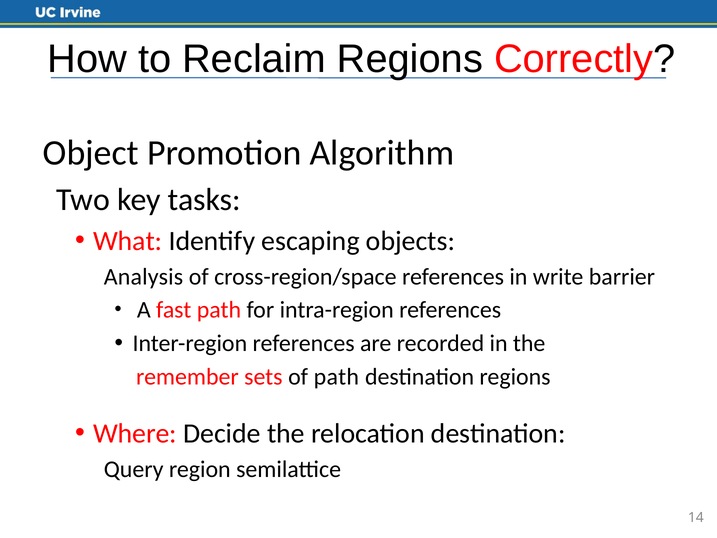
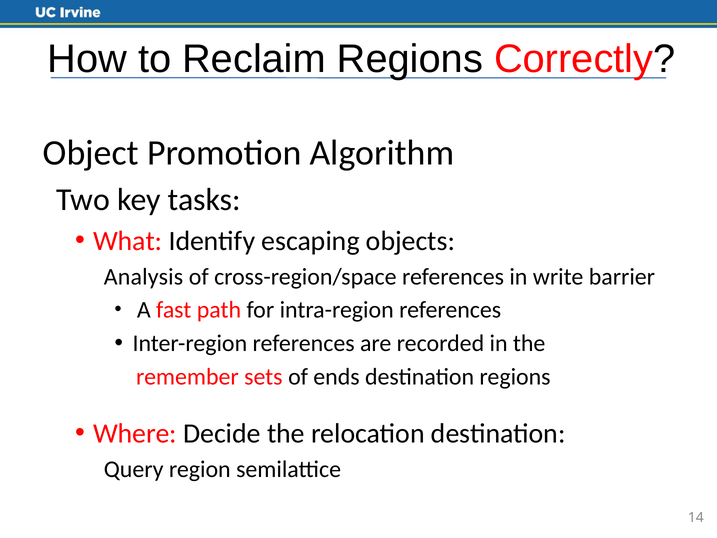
of path: path -> ends (337, 377)
